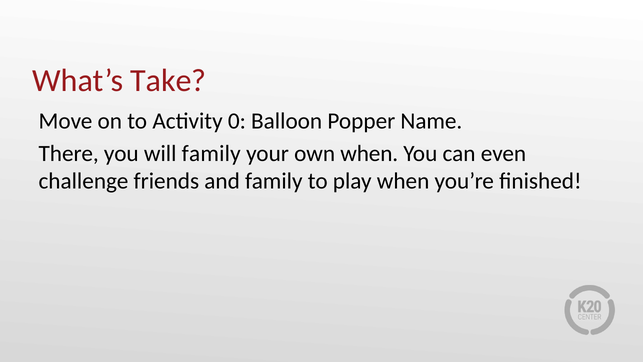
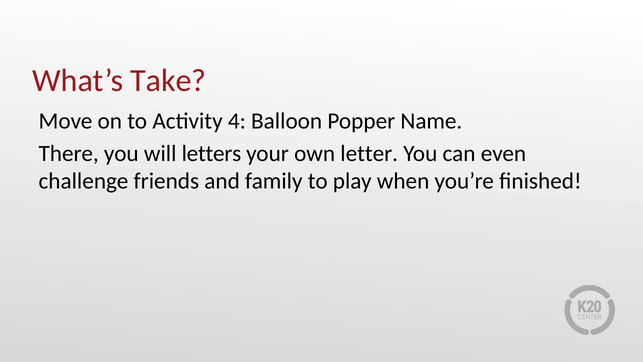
0: 0 -> 4 (237, 121)
will family: family -> letters (211, 153)
own when: when -> letter (369, 153)
